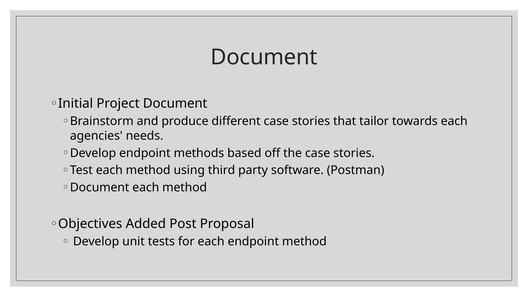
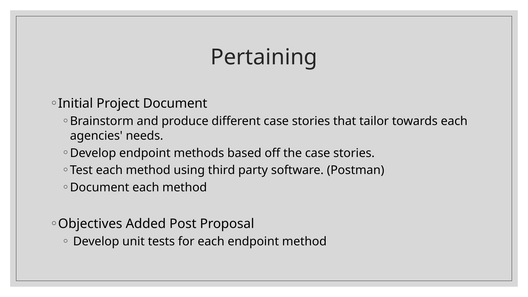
Document: Document -> Pertaining (264, 57)
